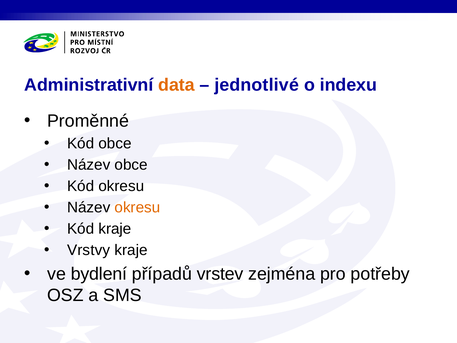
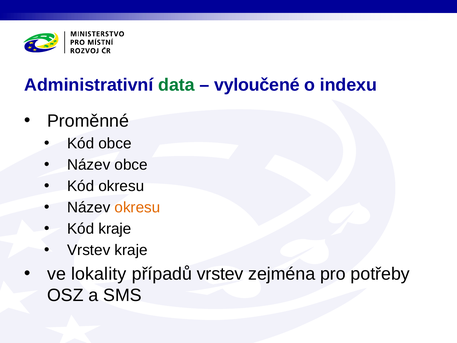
data colour: orange -> green (176, 85)
jednotlivé: jednotlivé -> vyloučené (257, 85)
Vrstvy: Vrstvy -> Vrstev (89, 250)
bydlení: bydlení -> lokality (99, 274)
